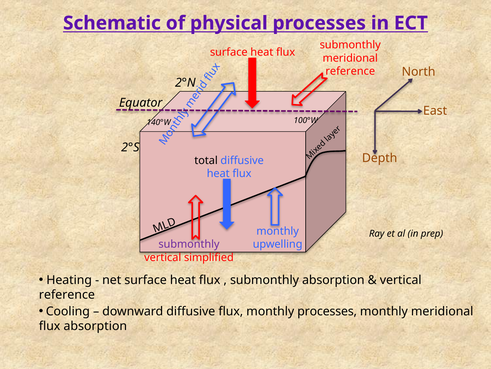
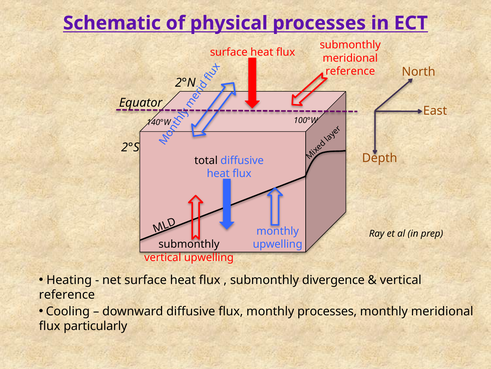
submonthly colour: purple -> black (189, 244)
vertical simplified: simplified -> upwelling (209, 257)
submonthly absorption: absorption -> divergence (333, 280)
flux absorption: absorption -> particularly (95, 325)
